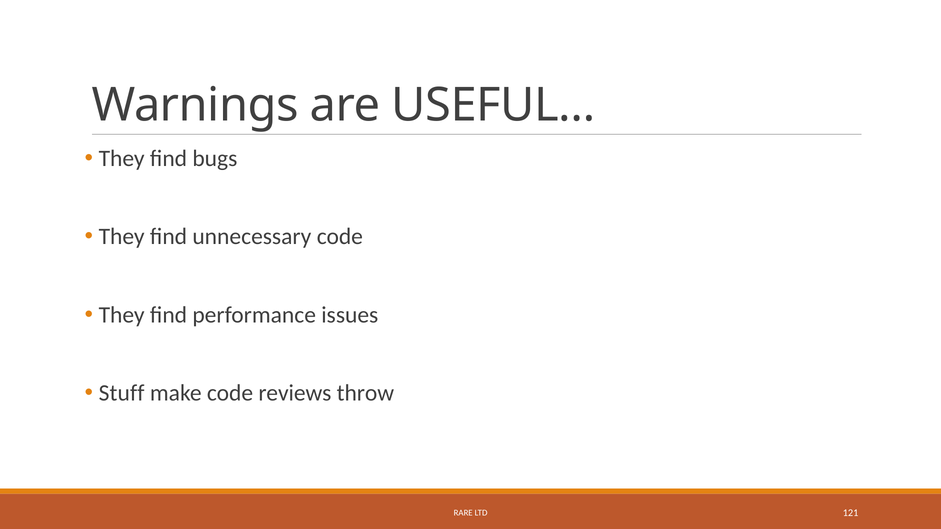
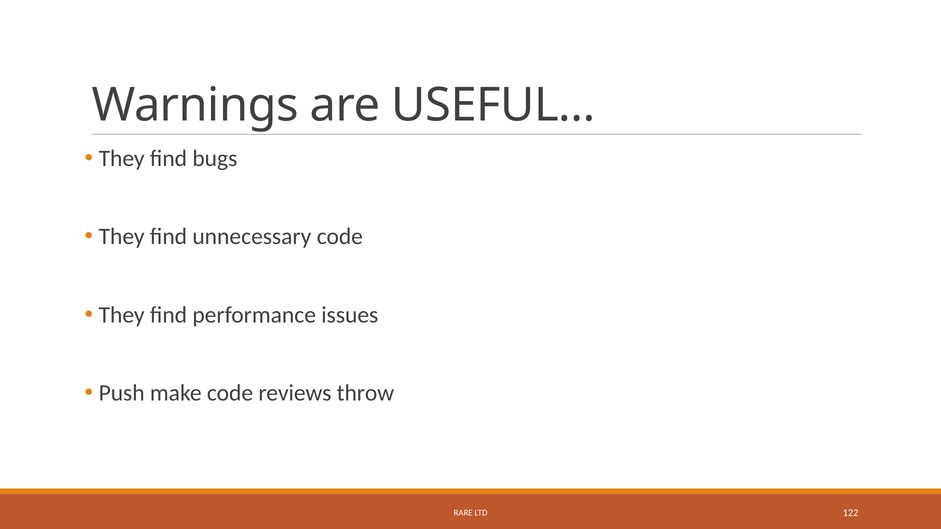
Stuff: Stuff -> Push (122, 393)
121: 121 -> 122 (851, 513)
